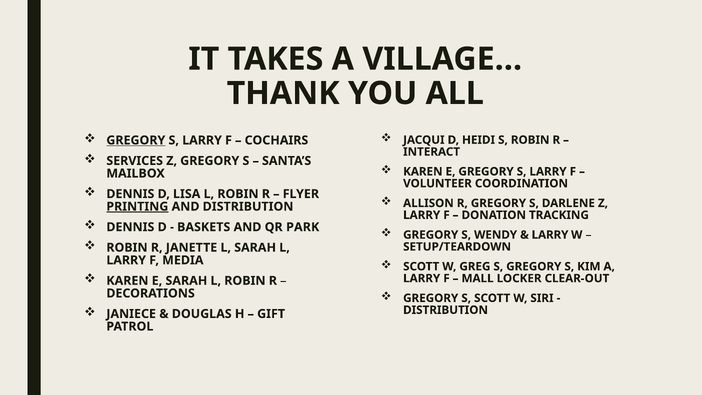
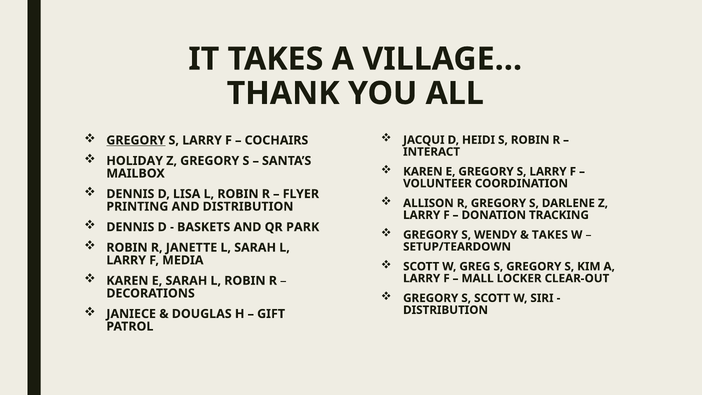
SERVICES: SERVICES -> HOLIDAY (135, 161)
PRINTING underline: present -> none (137, 206)
LARRY: LARRY -> TAKES (550, 235)
